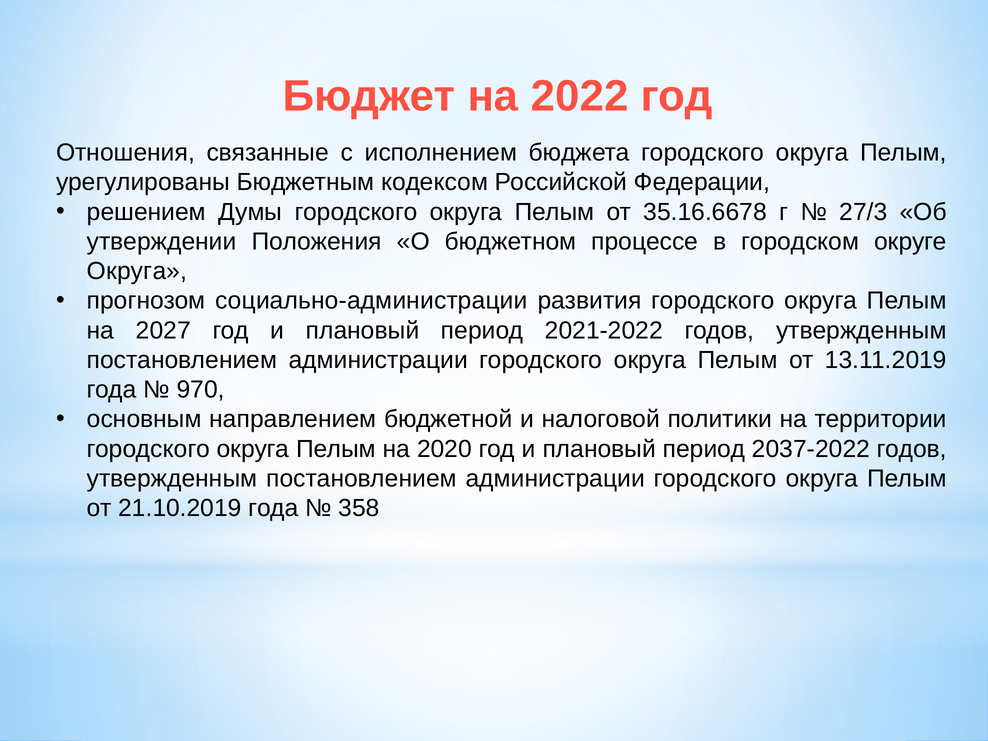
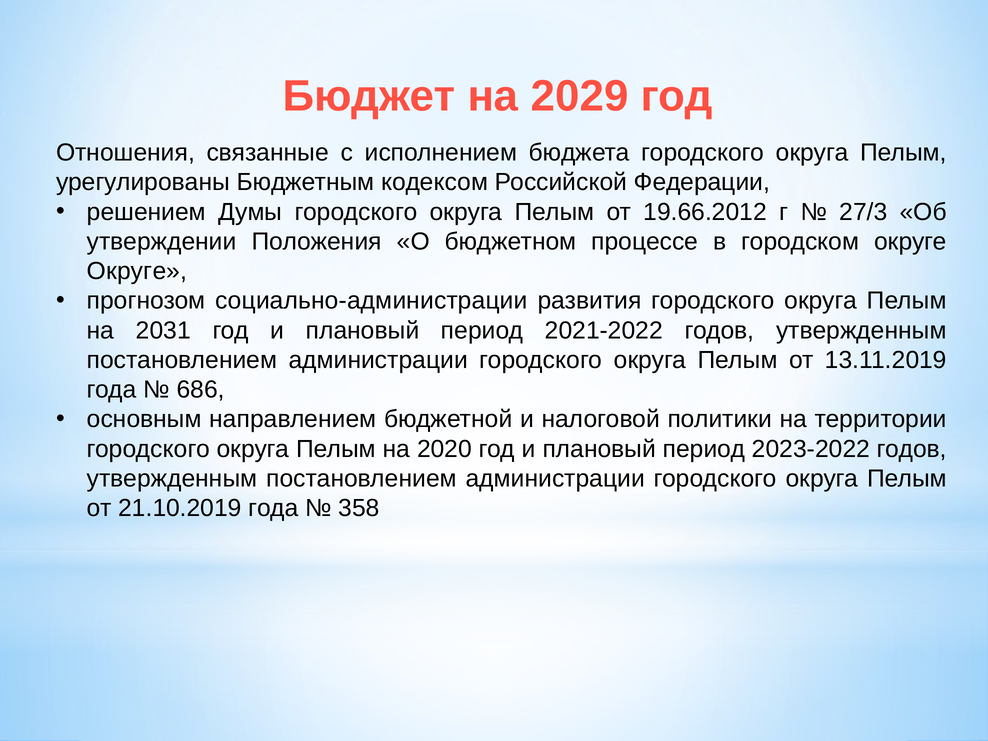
2022: 2022 -> 2029 (580, 96)
35.16.6678: 35.16.6678 -> 19.66.2012 (705, 212)
Округа: Округа -> Округе (137, 271)
2027: 2027 -> 2031 (163, 330)
970: 970 -> 686 (201, 390)
2037-2022: 2037-2022 -> 2023-2022 (811, 449)
